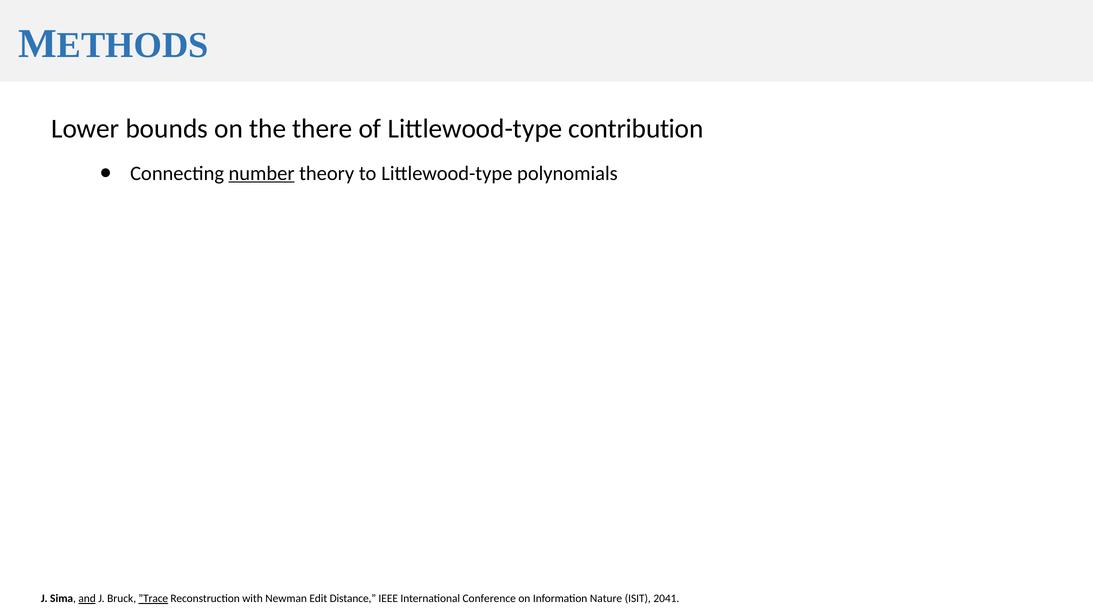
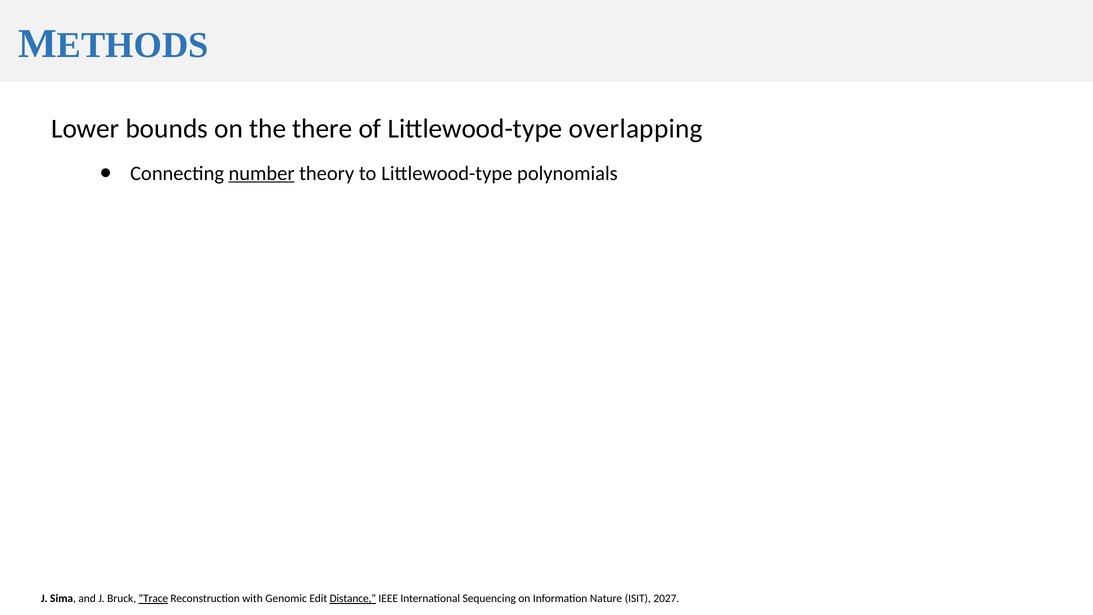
contribution: contribution -> overlapping (636, 129)
and underline: present -> none (87, 598)
Newman: Newman -> Genomic (286, 598)
Distance underline: none -> present (353, 598)
Conference: Conference -> Sequencing (489, 598)
2041: 2041 -> 2027 (666, 598)
